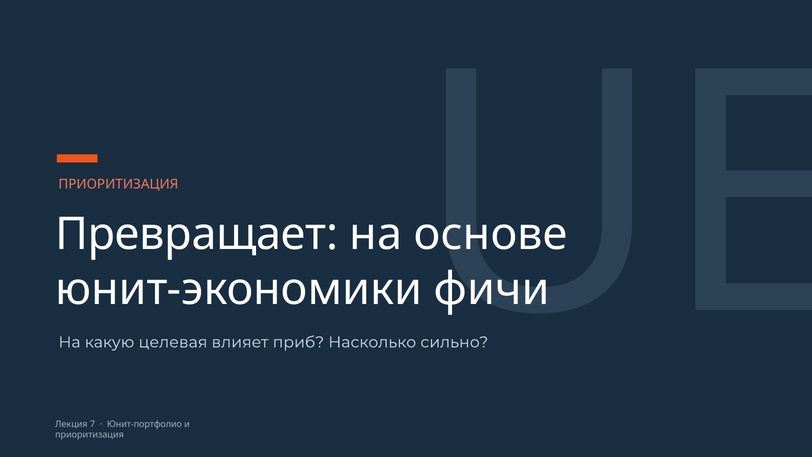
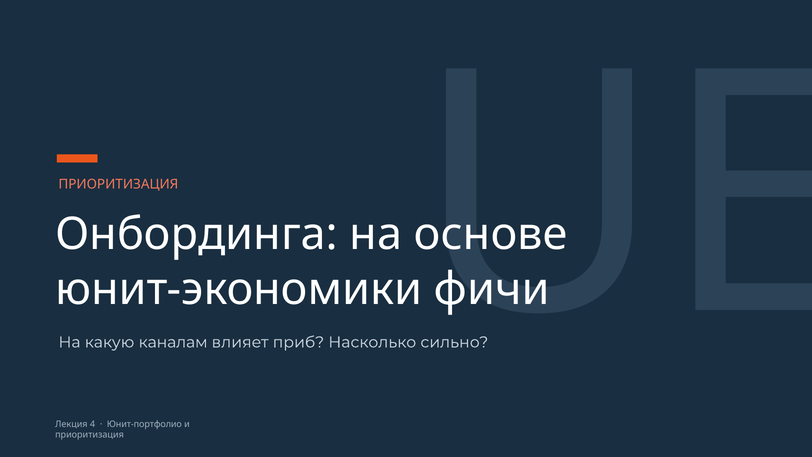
Превращает: Превращает -> Онбординга (197, 234)
целевая: целевая -> каналам (173, 342)
7: 7 -> 4 (92, 424)
